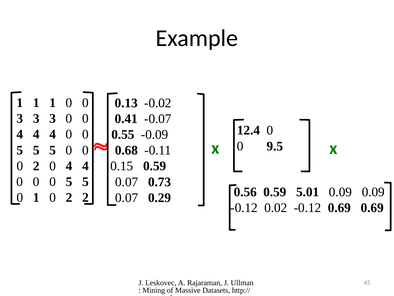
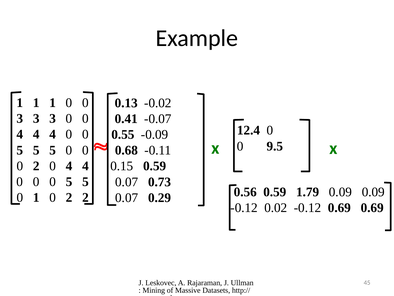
5.01: 5.01 -> 1.79 (308, 192)
